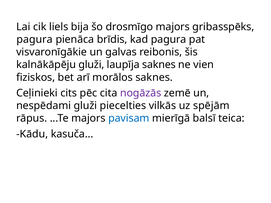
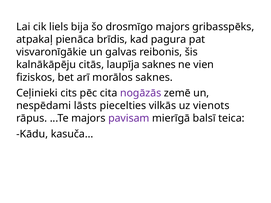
pagura: pagura -> atpakaļ (35, 39)
kalnākāpēju gluži: gluži -> citās (91, 65)
nespēdami gluži: gluži -> lāsts (85, 106)
spējām: spējām -> vienots (211, 106)
pavisam colour: blue -> purple (129, 118)
